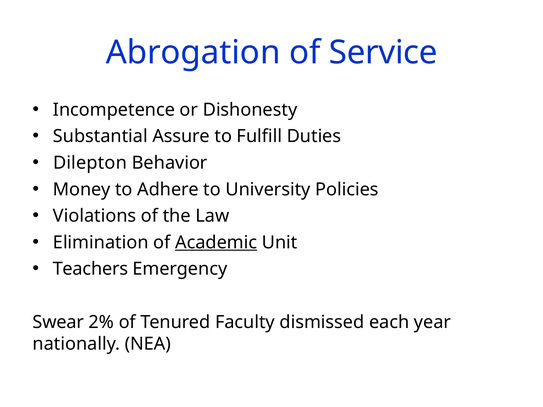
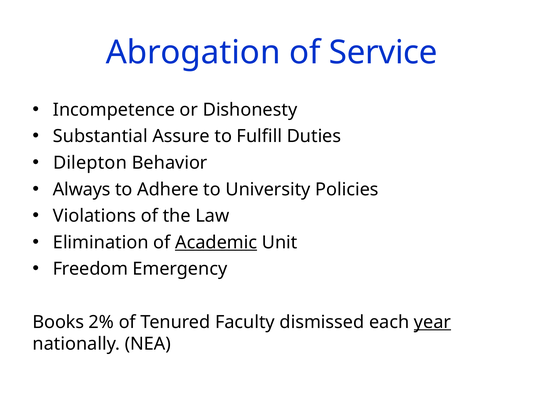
Money: Money -> Always (82, 190)
Teachers: Teachers -> Freedom (90, 269)
Swear: Swear -> Books (58, 322)
year underline: none -> present (433, 322)
